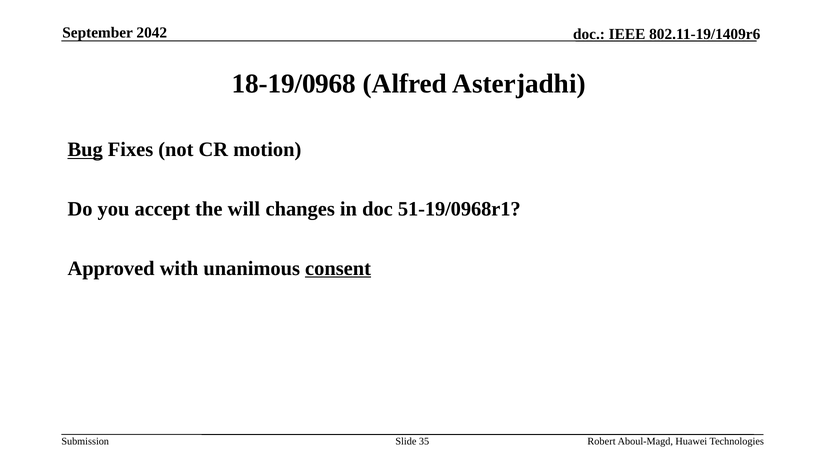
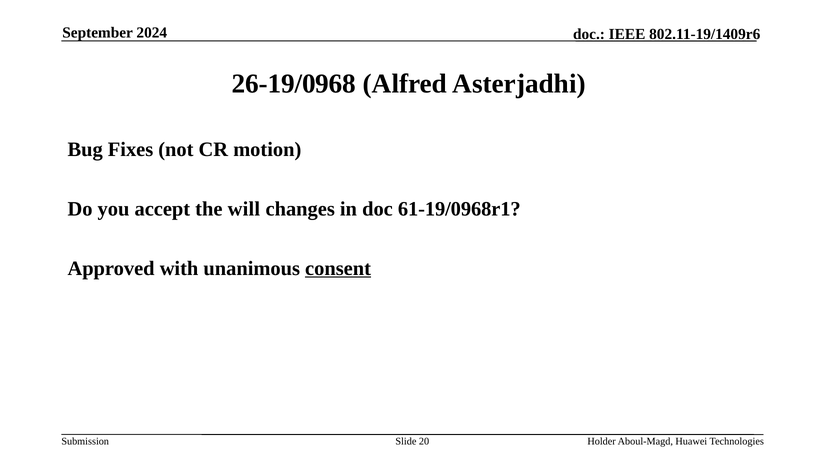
2042: 2042 -> 2024 (152, 33)
18-19/0968: 18-19/0968 -> 26-19/0968 (294, 84)
Bug underline: present -> none (85, 150)
51-19/0968r1: 51-19/0968r1 -> 61-19/0968r1 (459, 209)
35: 35 -> 20 (424, 441)
Robert: Robert -> Holder (602, 441)
